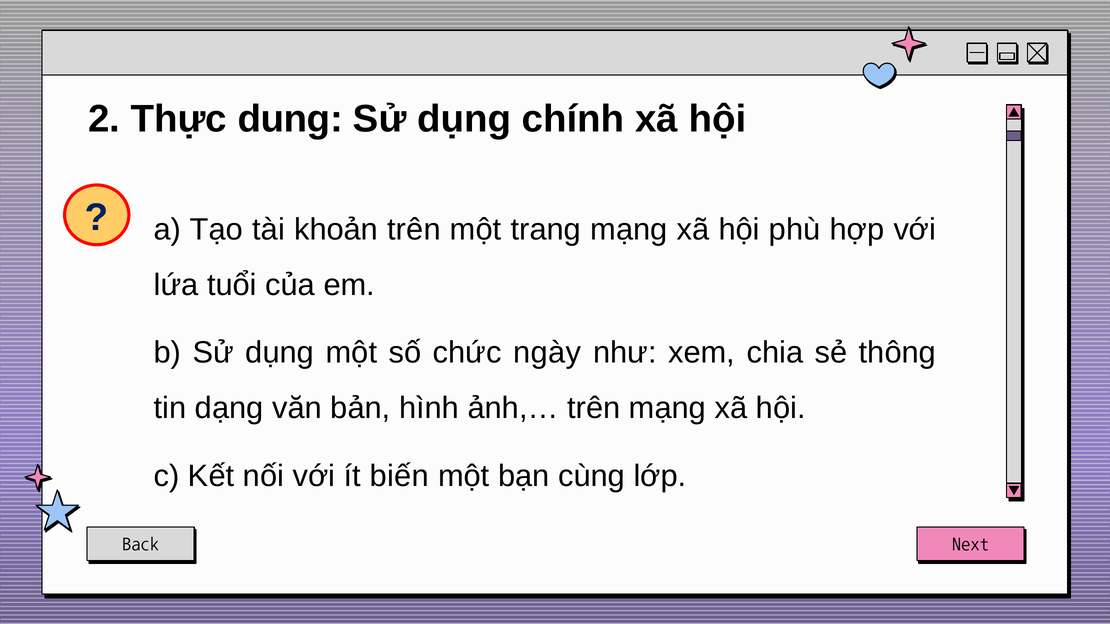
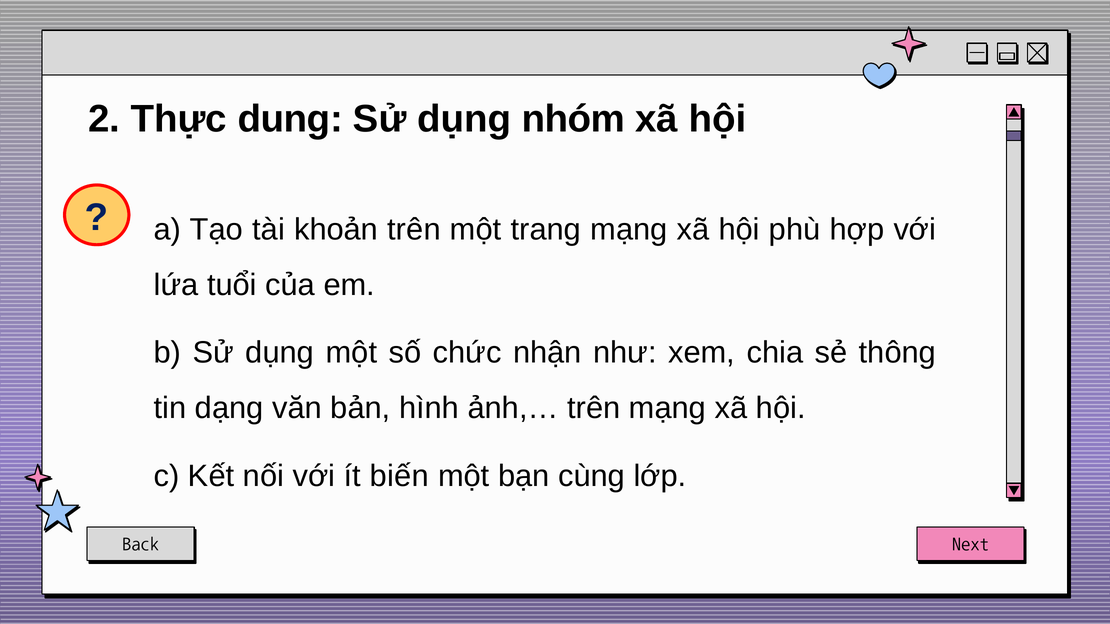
chính: chính -> nhóm (573, 119)
ngày: ngày -> nhận (547, 353)
